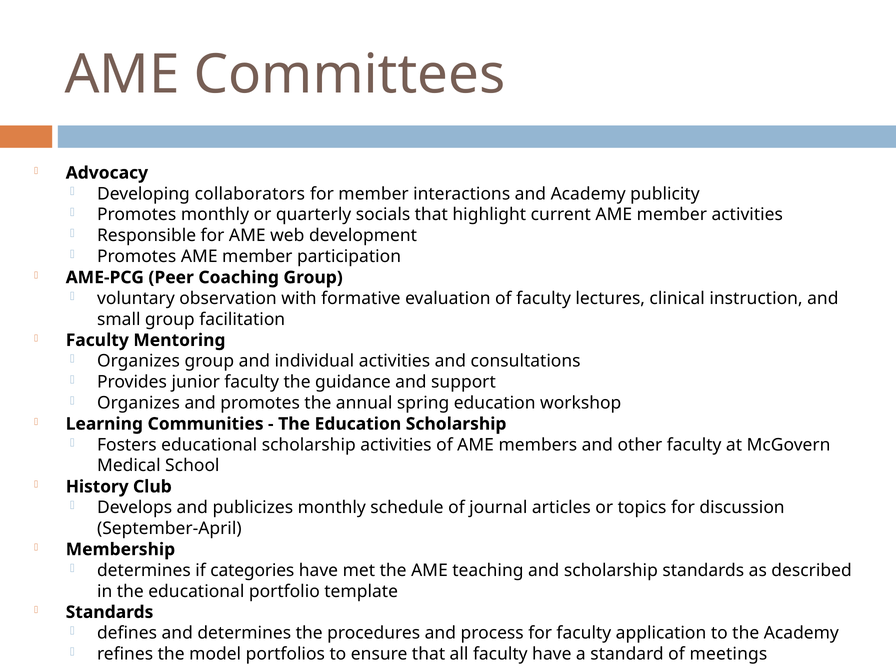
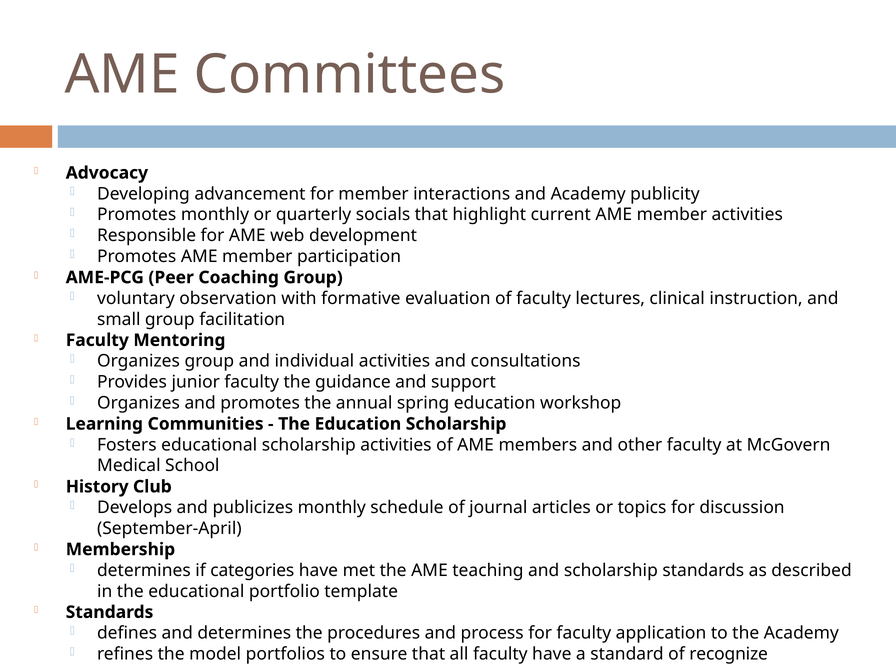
collaborators: collaborators -> advancement (250, 194)
meetings: meetings -> recognize (729, 654)
